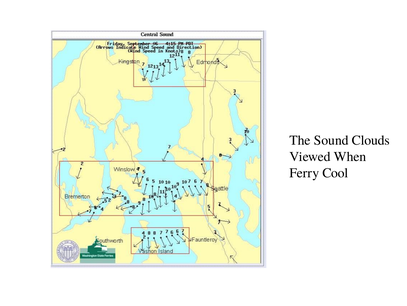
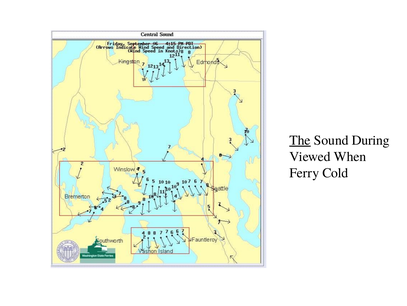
The underline: none -> present (300, 140)
Clouds: Clouds -> During (371, 140)
Cool: Cool -> Cold (335, 173)
